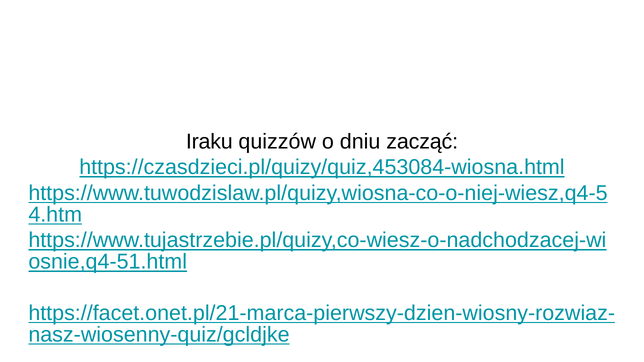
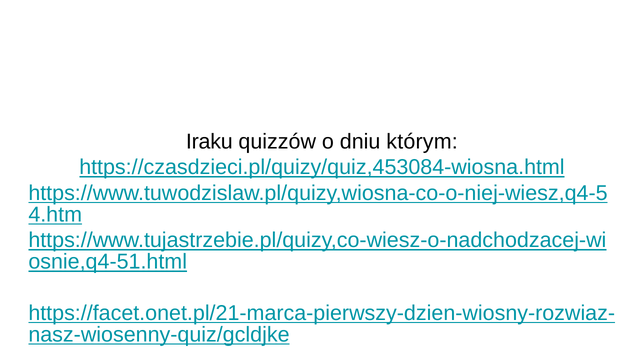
zacząć: zacząć -> którym (422, 142)
